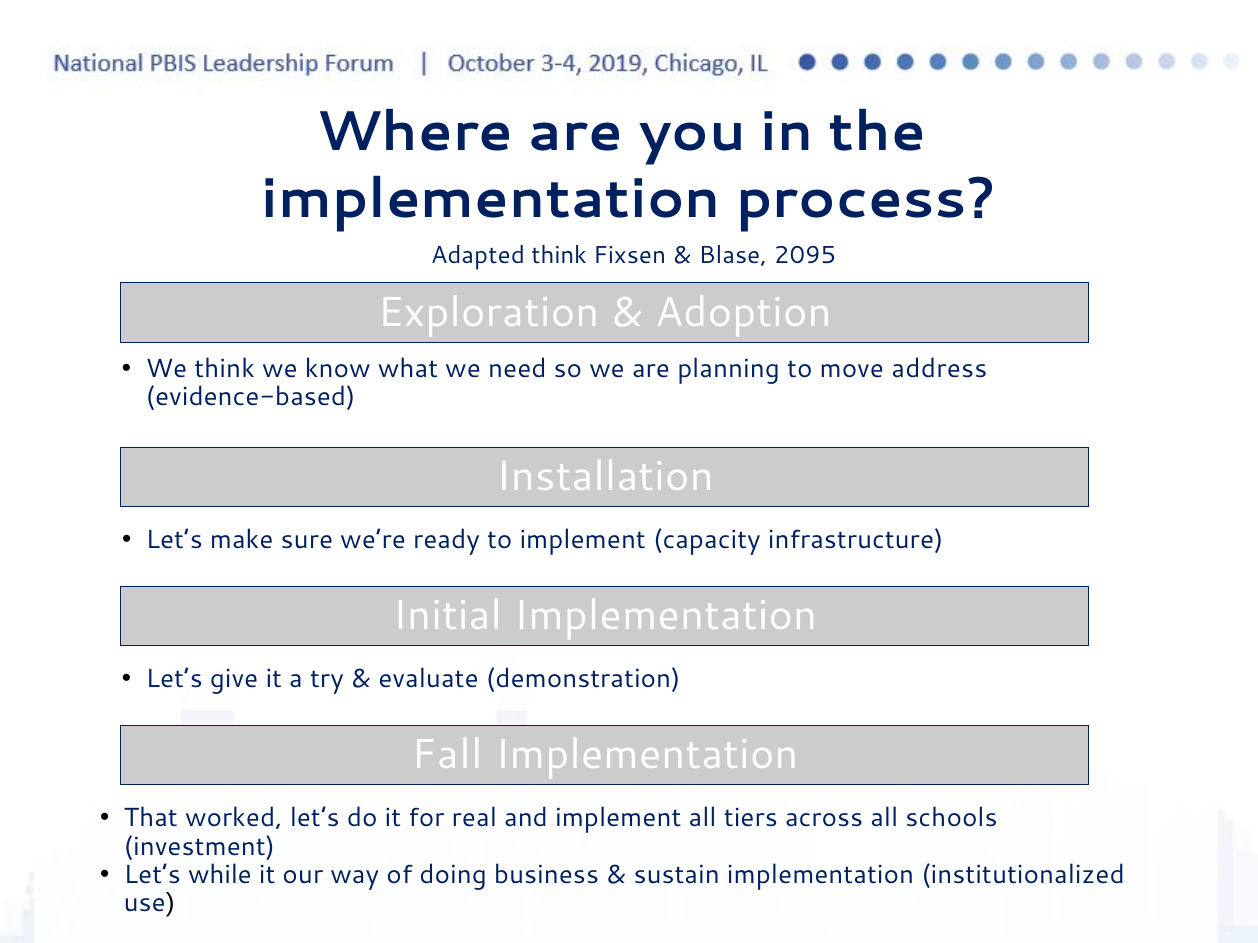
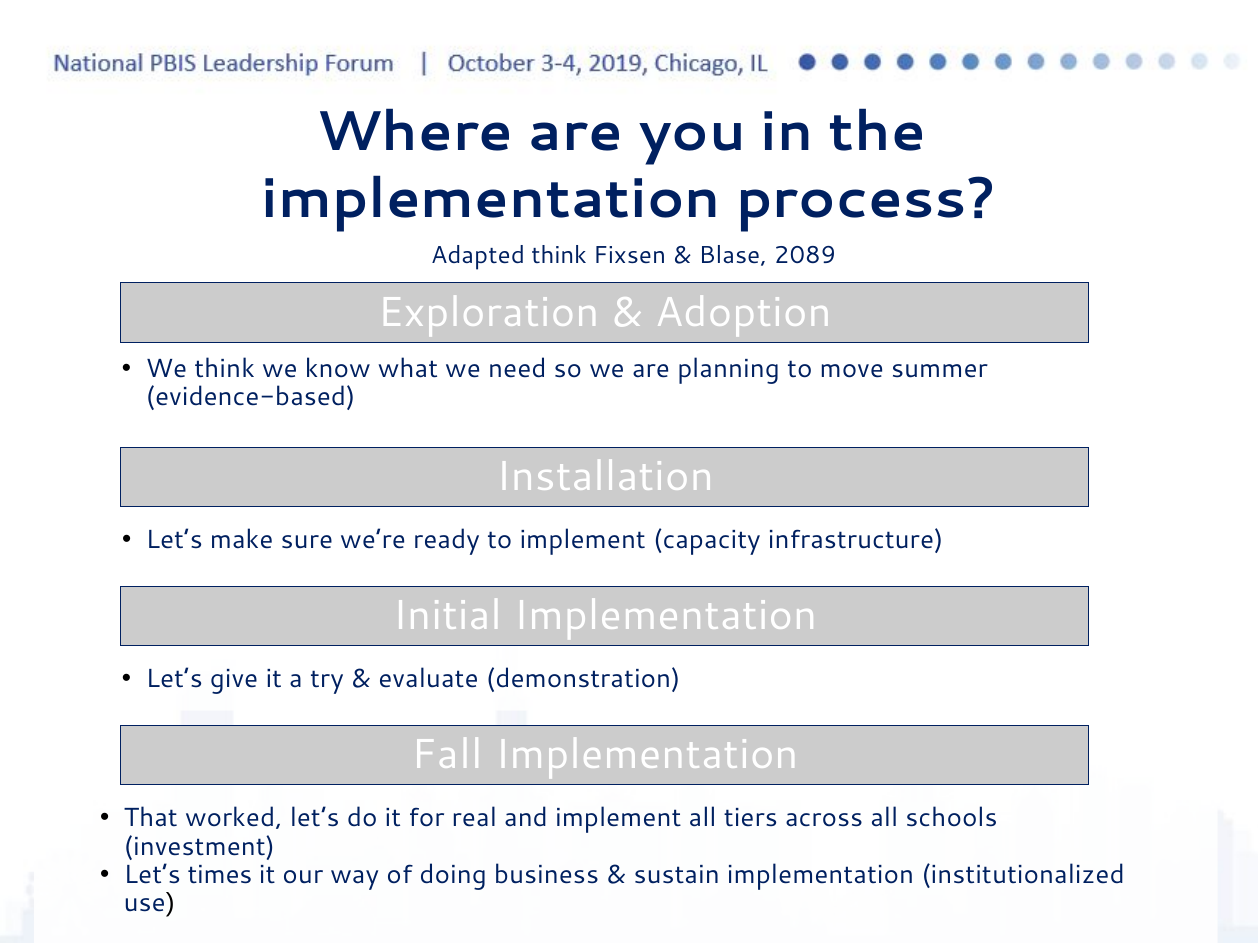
2095: 2095 -> 2089 (805, 255)
address: address -> summer (940, 369)
while: while -> times (220, 875)
